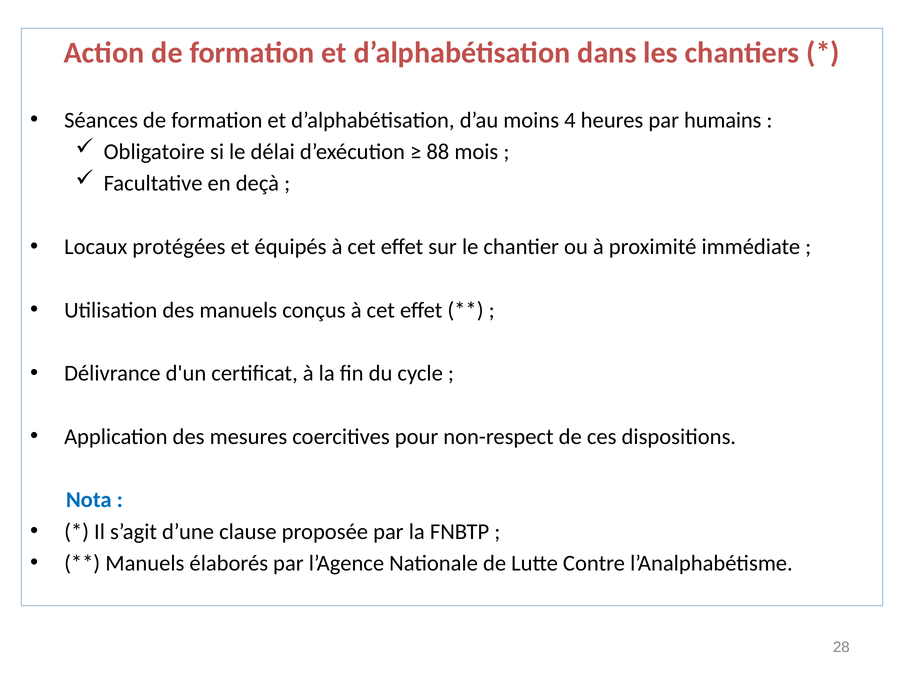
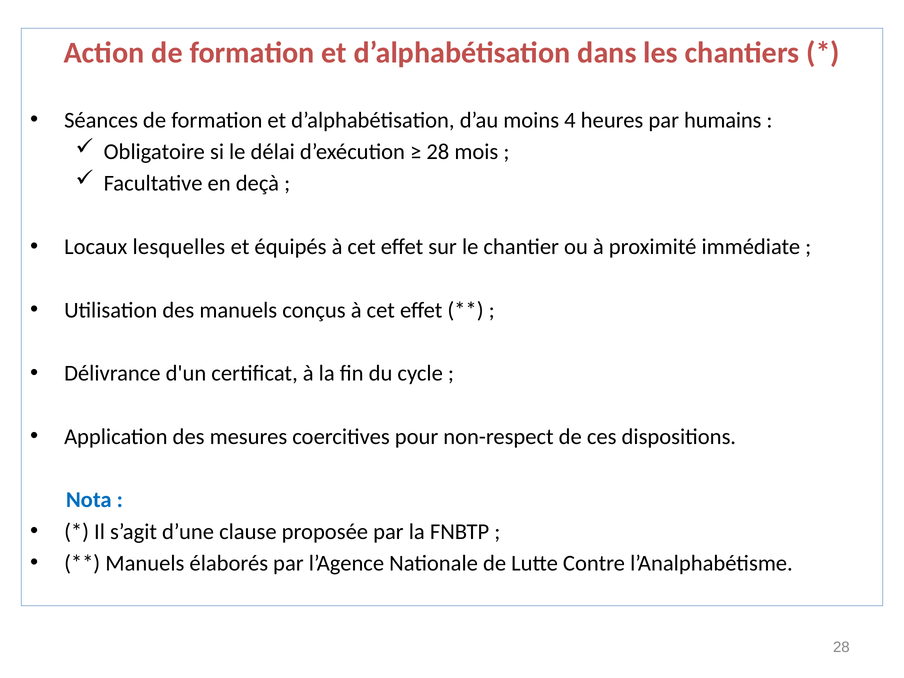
88: 88 -> 28 (438, 152)
protégées: protégées -> lesquelles (179, 247)
